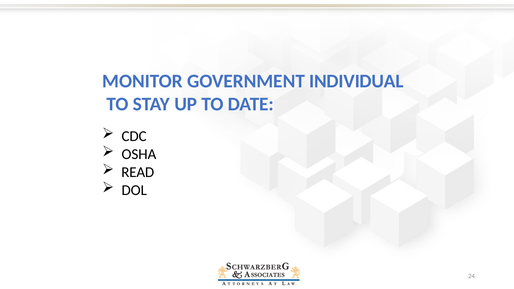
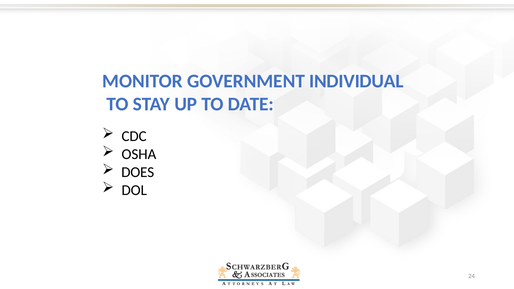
READ: READ -> DOES (138, 172)
